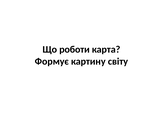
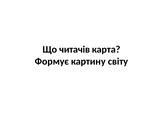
роботи: роботи -> читачів (75, 50)
